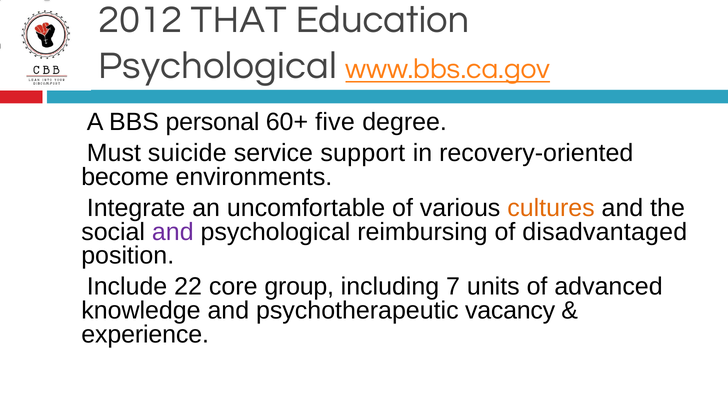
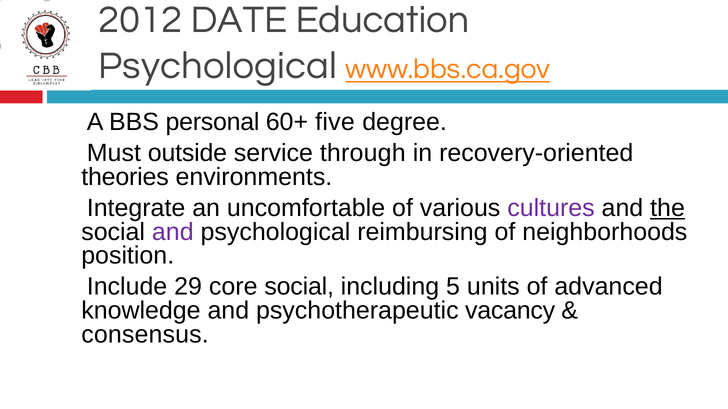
THAT: THAT -> DATE (239, 20)
suicide: suicide -> outside (187, 153)
support: support -> through (363, 153)
become: become -> theories (125, 177)
cultures colour: orange -> purple (551, 208)
the underline: none -> present (668, 208)
disadvantaged: disadvantaged -> neighborhoods (605, 232)
22: 22 -> 29 (188, 287)
core group: group -> social (299, 287)
7: 7 -> 5 (453, 287)
experience: experience -> consensus (145, 335)
